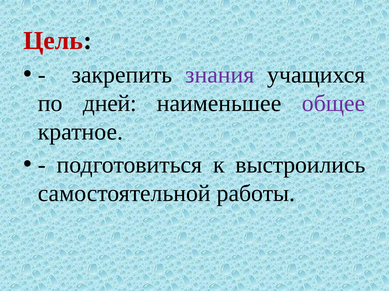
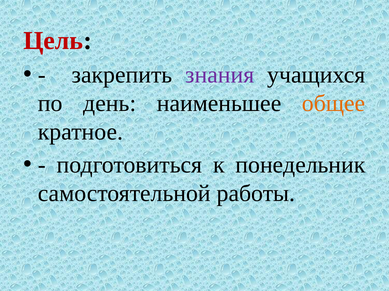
дней: дней -> день (110, 104)
общее colour: purple -> orange (334, 104)
выстроились: выстроились -> понедельник (300, 165)
